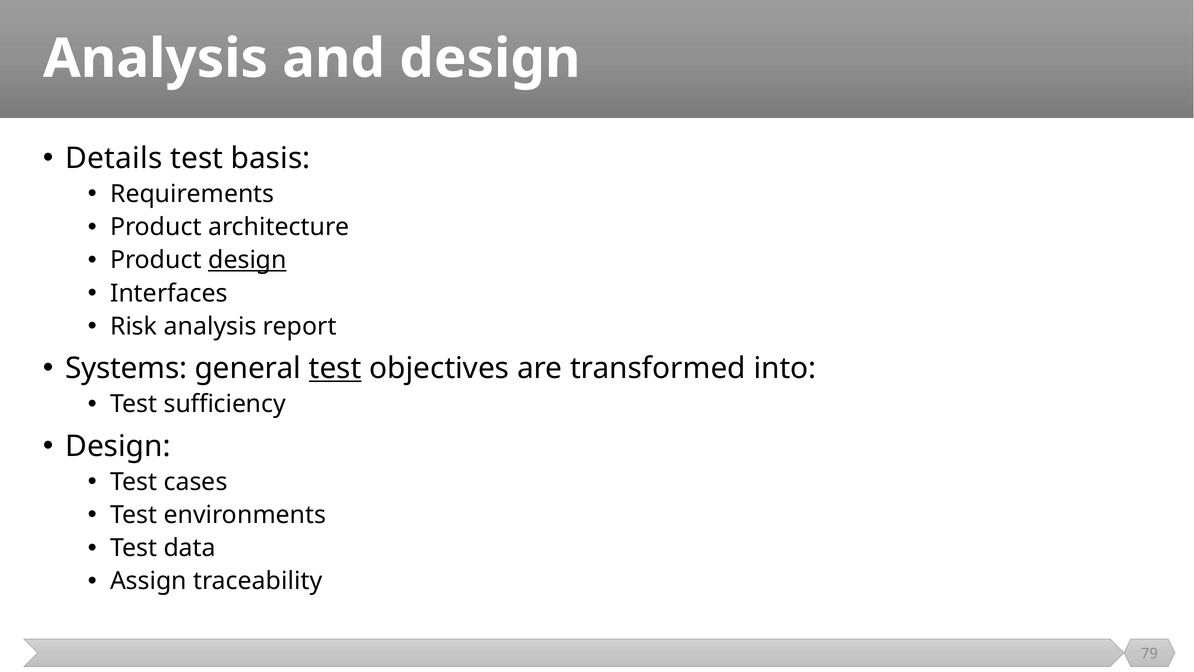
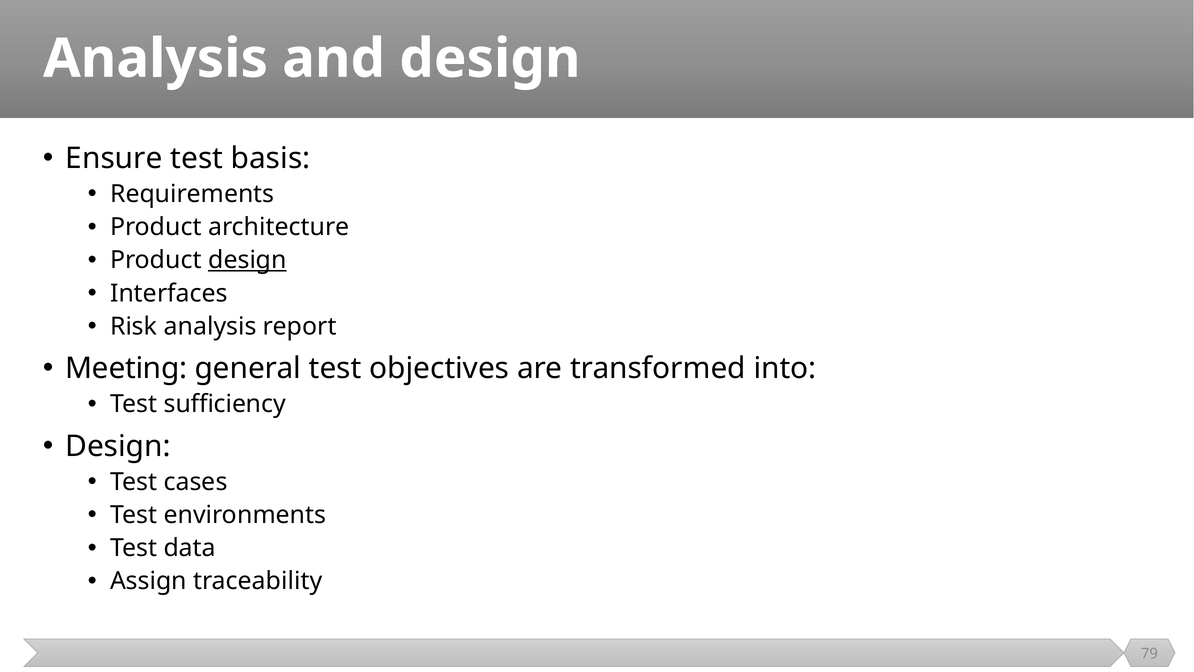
Details: Details -> Ensure (114, 158)
Systems: Systems -> Meeting (126, 368)
test underline: present -> none (335, 368)
